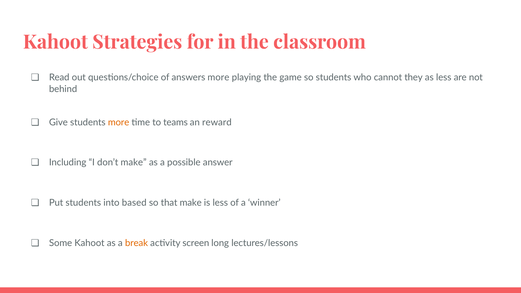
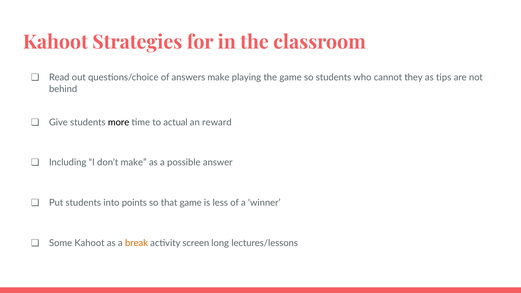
answers more: more -> make (218, 77)
as less: less -> tips (444, 77)
more colour: orange -> black (119, 122)
teams: teams -> actual (176, 122)
based: based -> points (134, 203)
that make: make -> game (191, 203)
